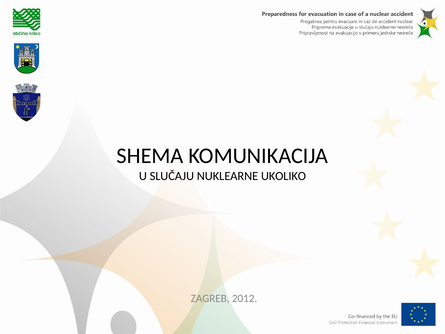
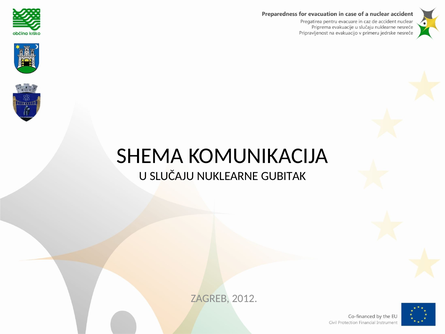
UKOLIKO: UKOLIKO -> GUBITAK (283, 176)
